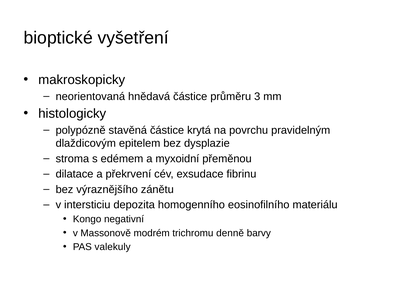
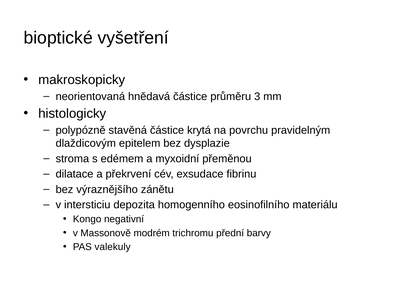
denně: denně -> přední (230, 233)
